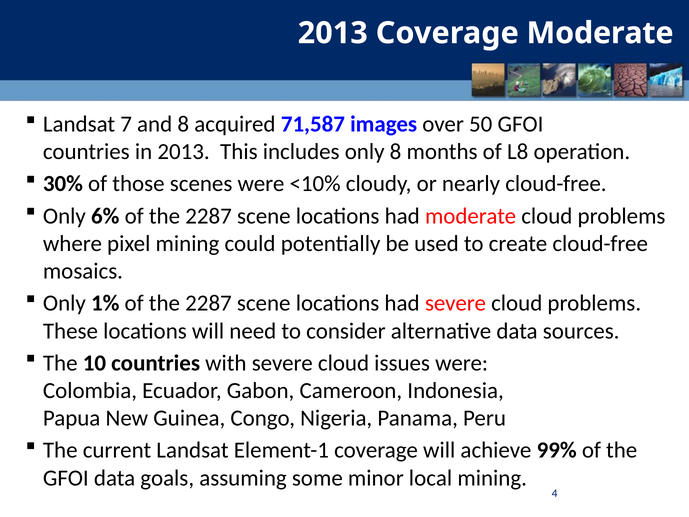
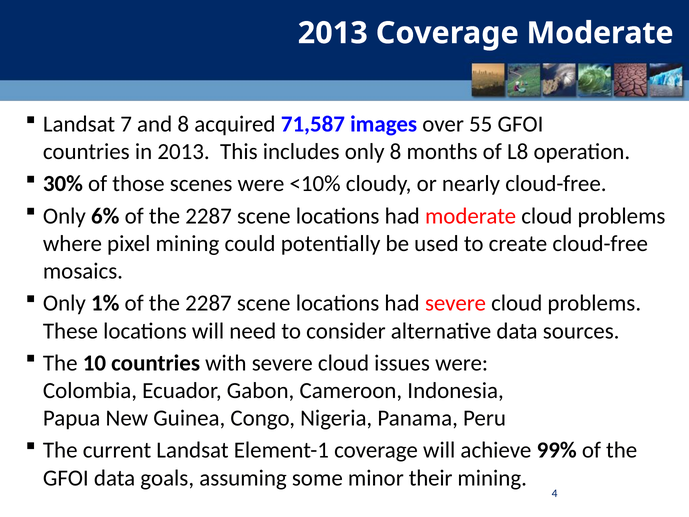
50: 50 -> 55 (481, 124)
local: local -> their (431, 478)
